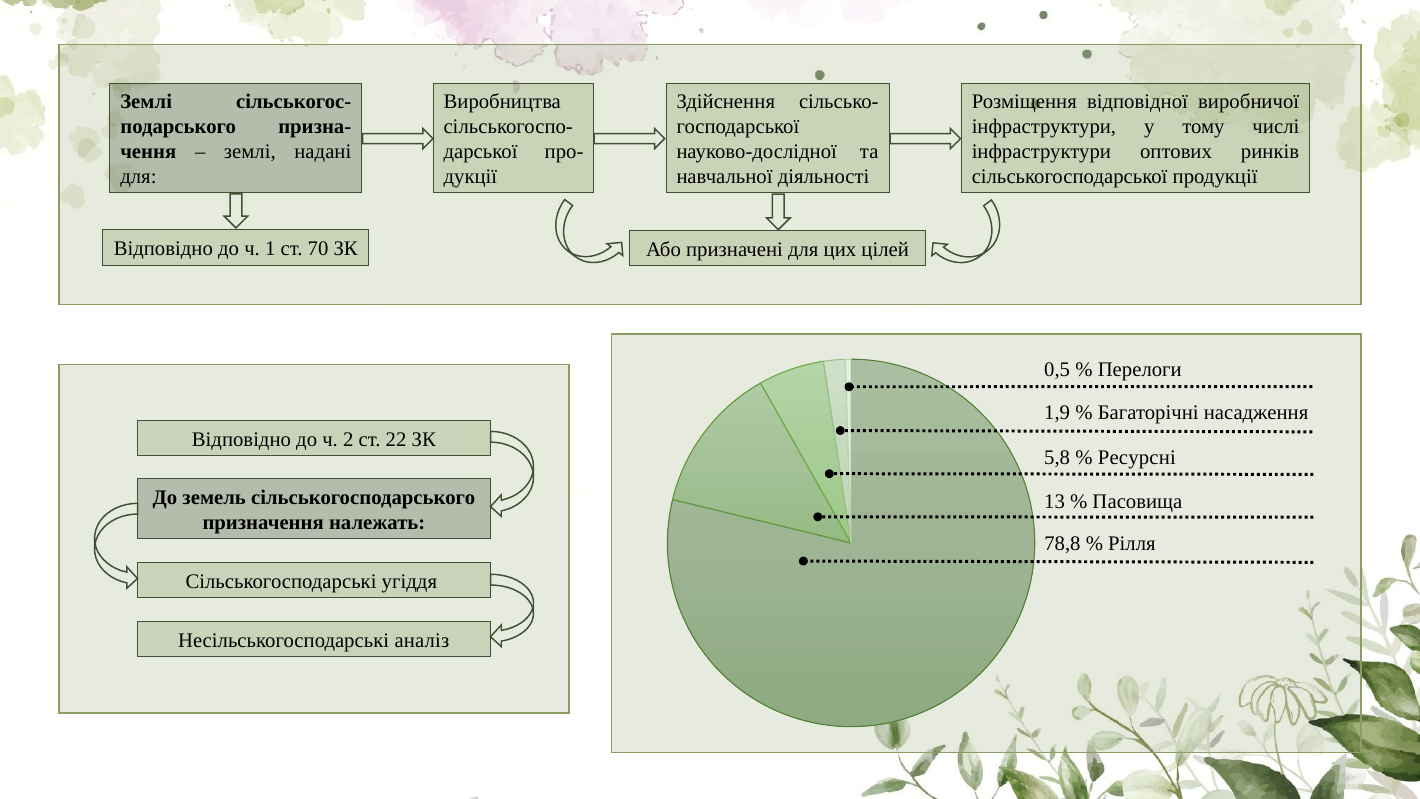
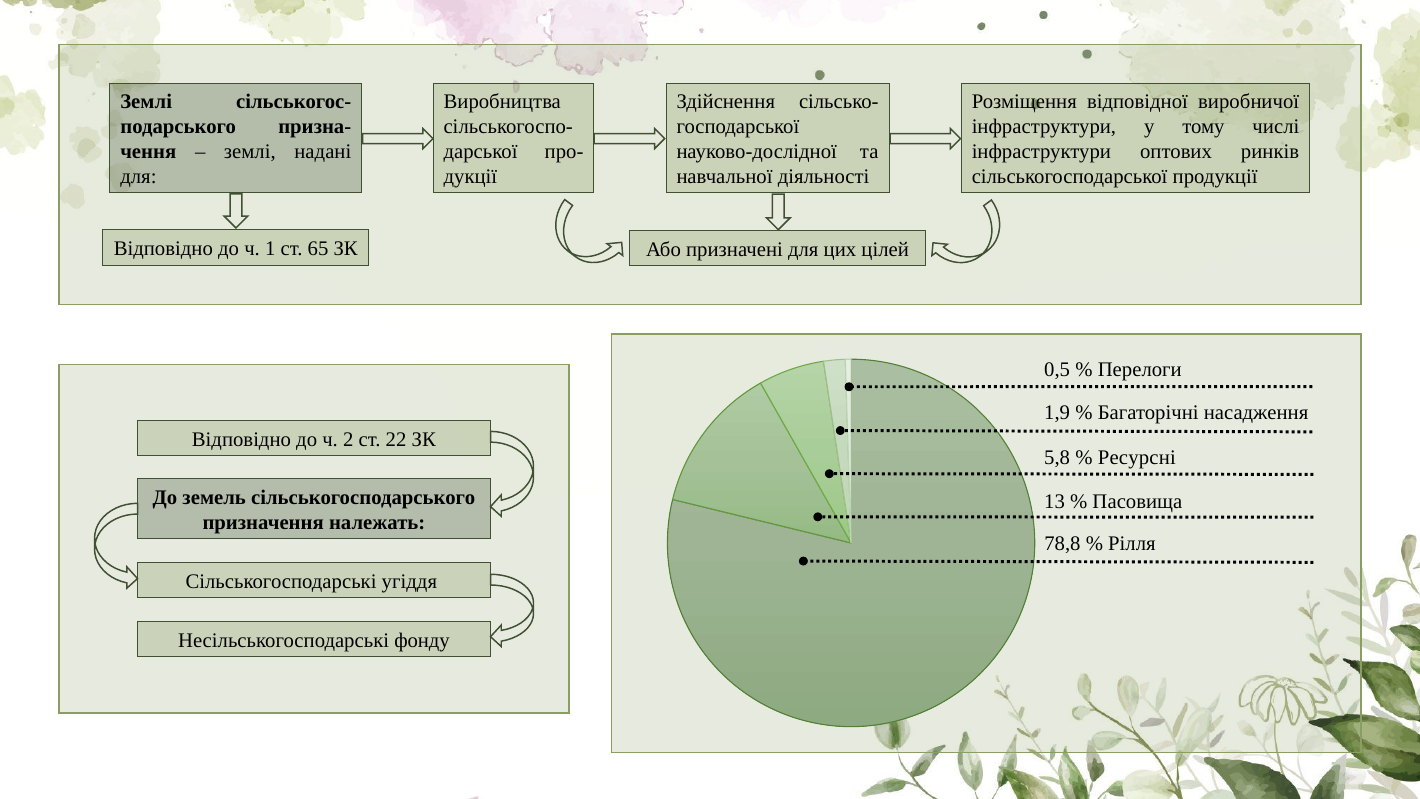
70: 70 -> 65 (318, 249)
аналіз: аналіз -> фонду (422, 640)
